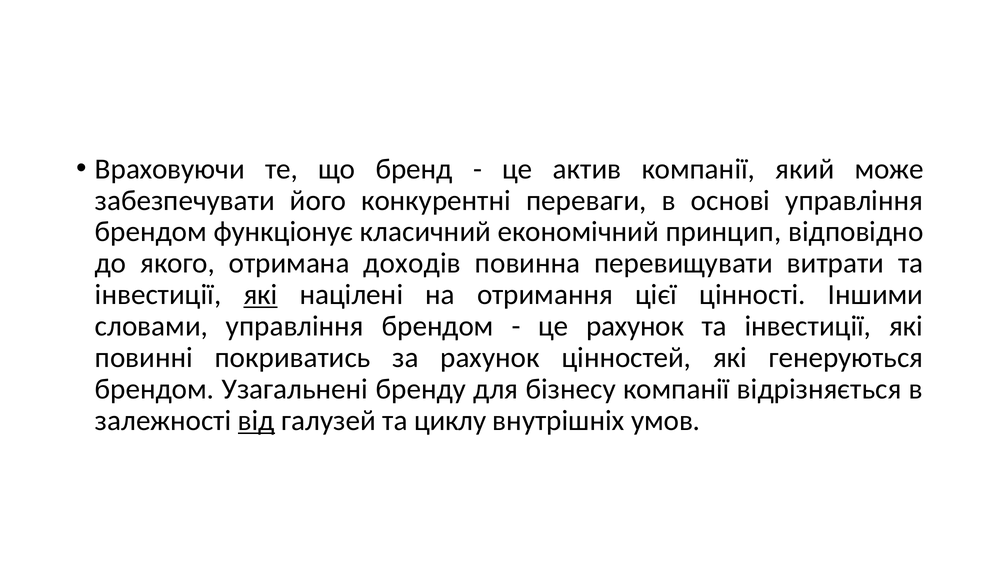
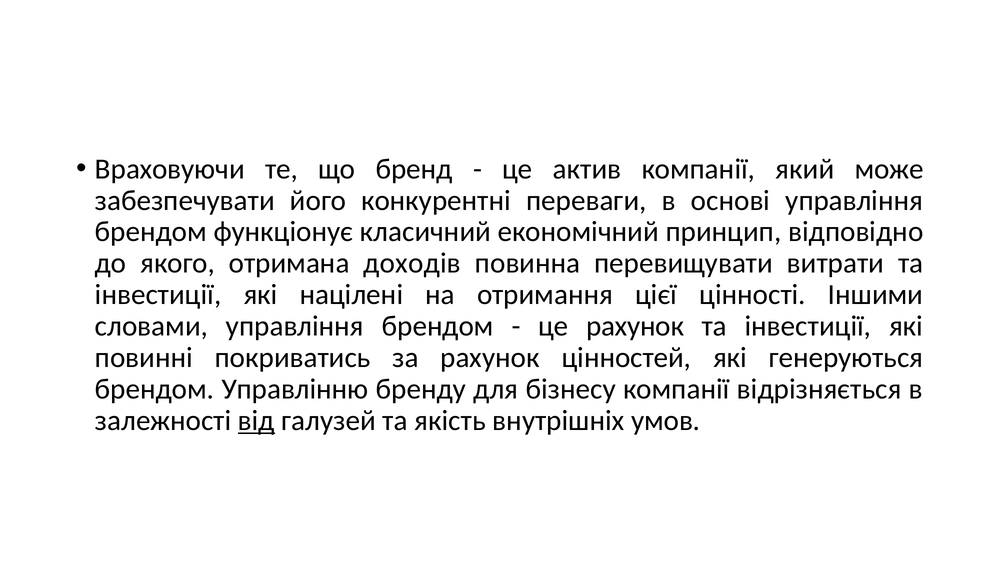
які underline: present -> none (260, 295)
Узагальнені: Узагальнені -> Управлінню (295, 390)
циклу: циклу -> якість (450, 421)
